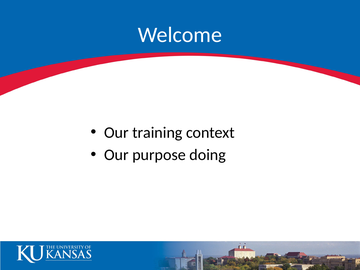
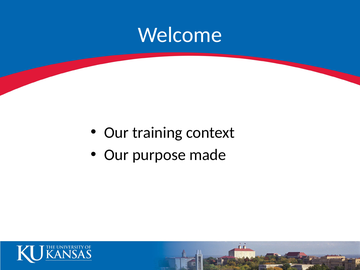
doing: doing -> made (208, 155)
